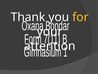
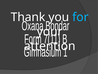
for colour: yellow -> light blue (80, 17)
